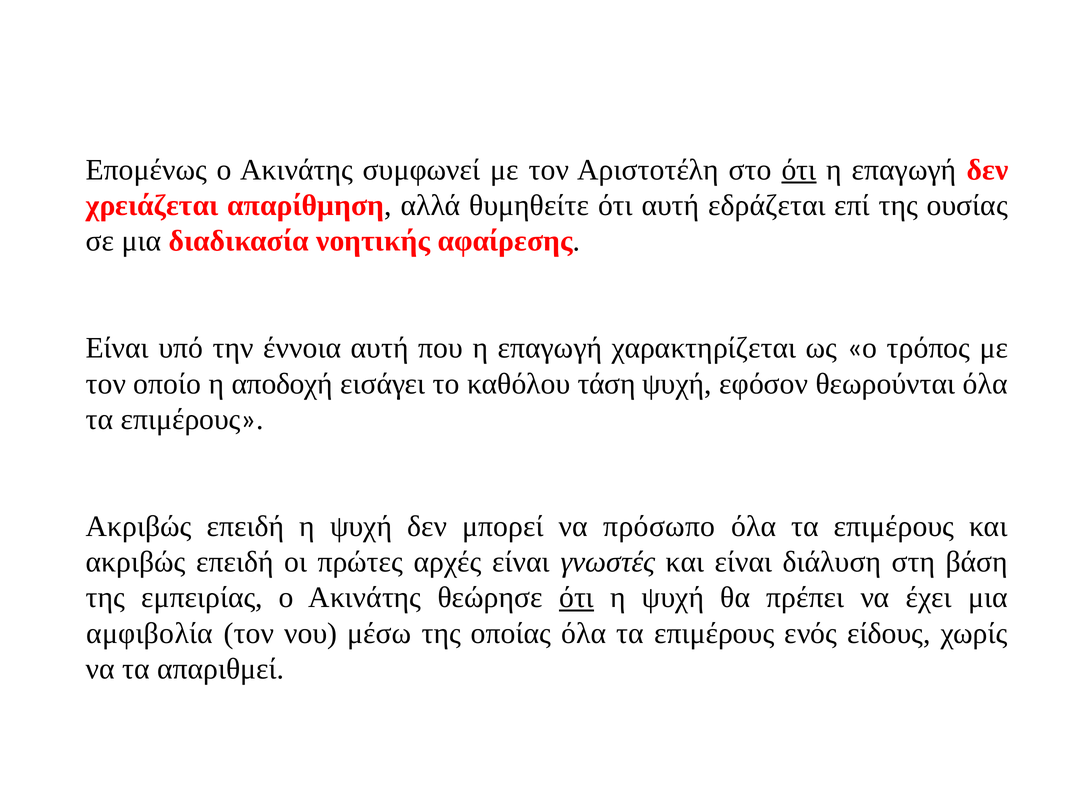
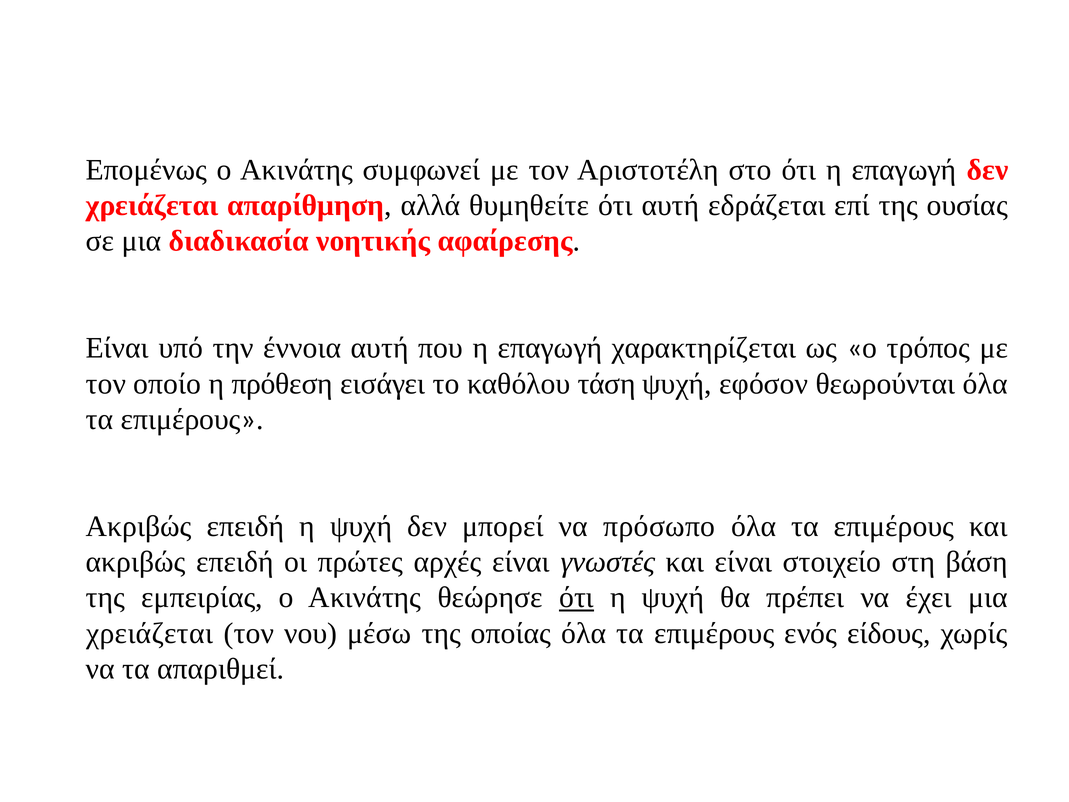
ότι underline: present -> none (799, 170)
αποδοχή: αποδοχή -> πρόθεση (282, 384)
διάλυση: διάλυση -> στοιχείο (832, 562)
αμφιβολία: αμφιβολία -> χρειάζεται (150, 633)
